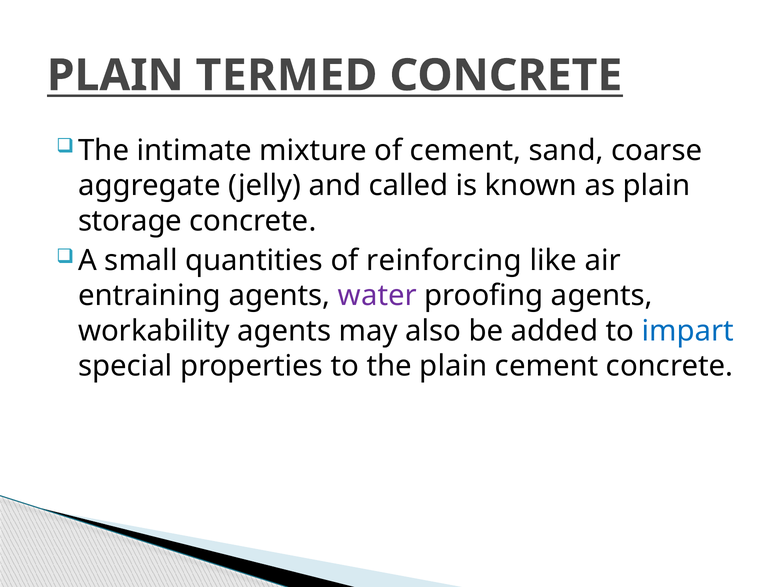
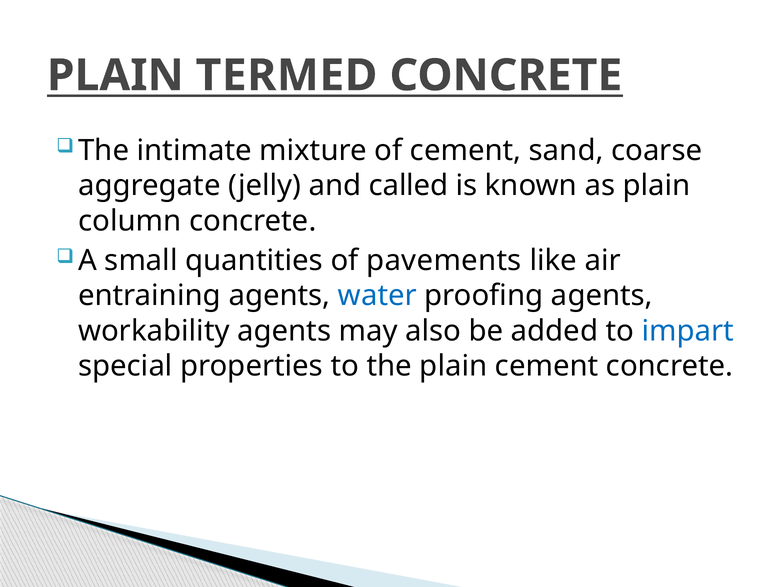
storage: storage -> column (130, 221)
reinforcing: reinforcing -> pavements (444, 261)
water colour: purple -> blue (377, 296)
